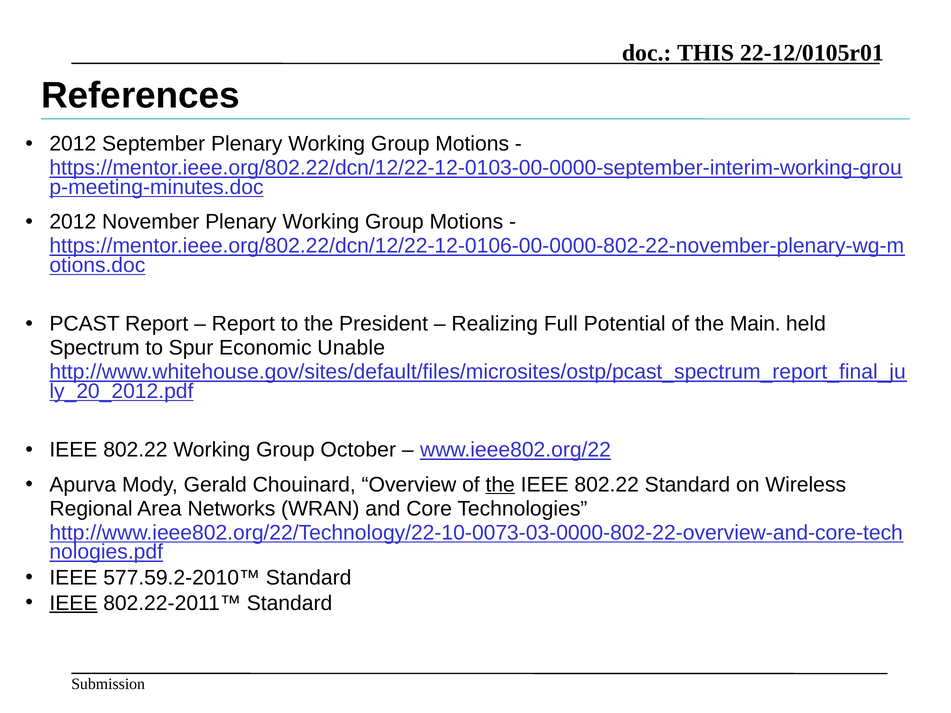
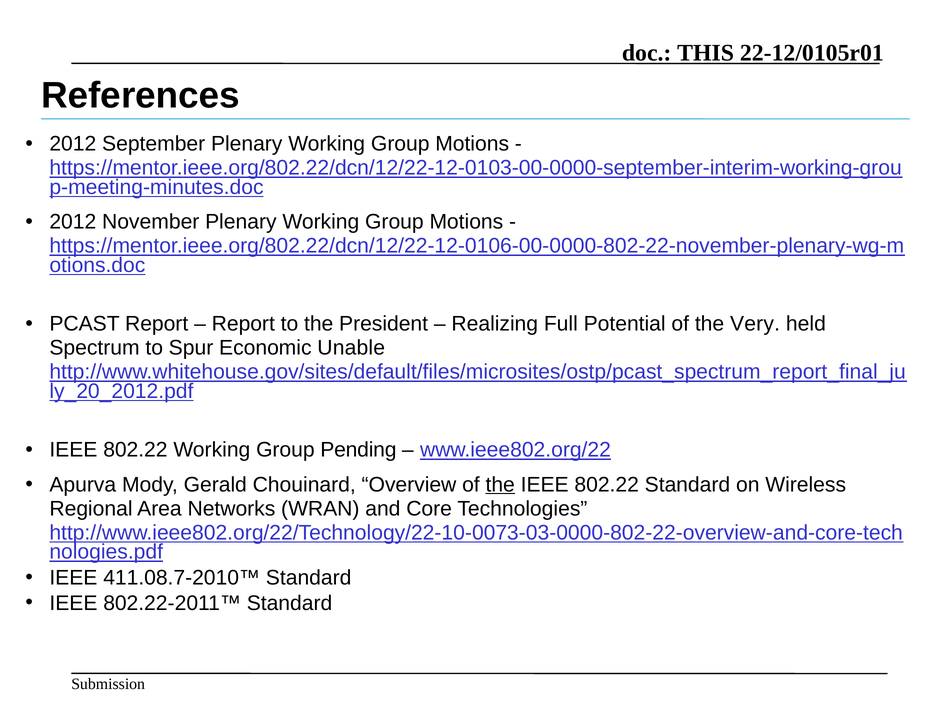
Main: Main -> Very (755, 324)
October: October -> Pending (358, 450)
577.59.2-2010™: 577.59.2-2010™ -> 411.08.7-2010™ (182, 578)
IEEE underline: present -> none (73, 603)
